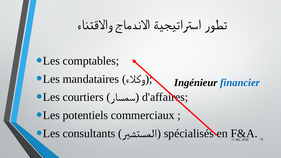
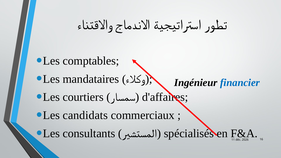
potentiels: potentiels -> candidats (85, 115)
